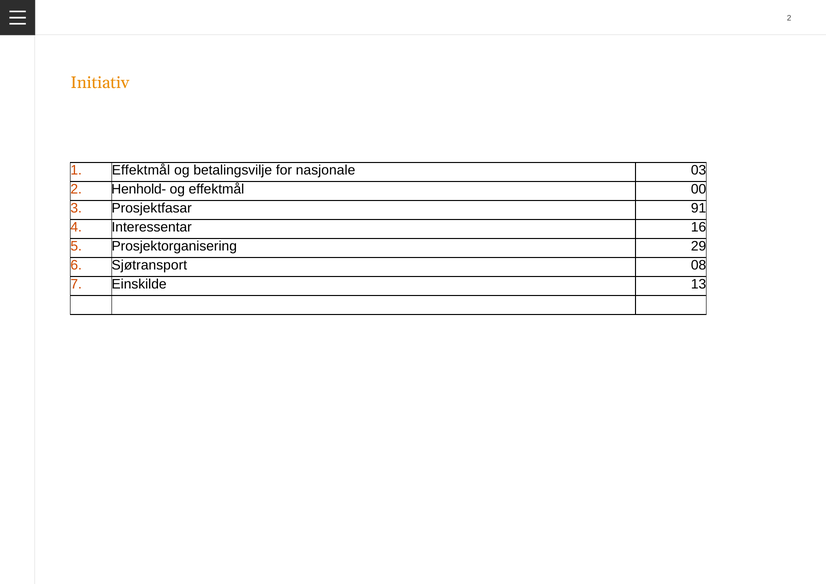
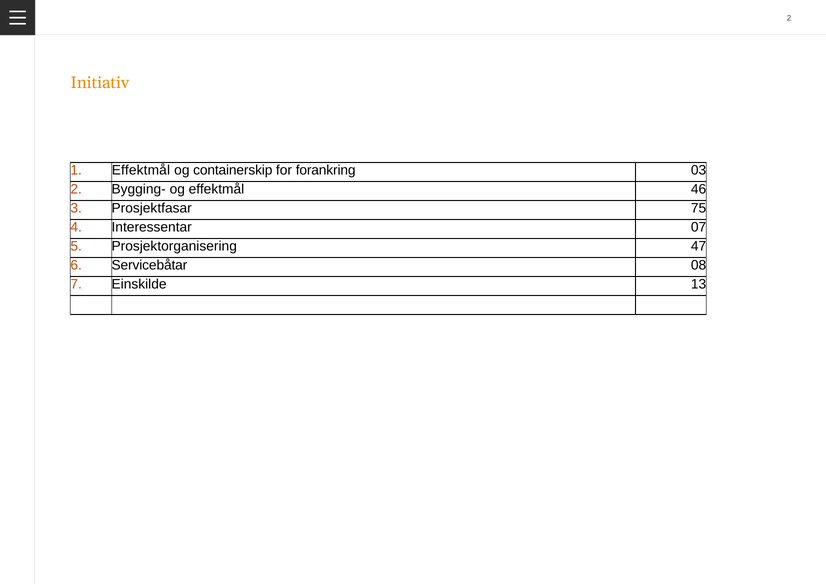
betalingsvilje: betalingsvilje -> containerskip (233, 170)
nasjonale: nasjonale -> forankring (326, 170)
Henhold-: Henhold- -> Bygging- (139, 189)
00: 00 -> 46 (699, 189)
91: 91 -> 75 (699, 208)
16: 16 -> 07 (699, 227)
29: 29 -> 47 (699, 246)
Sjøtransport: Sjøtransport -> Servicebåtar (149, 265)
